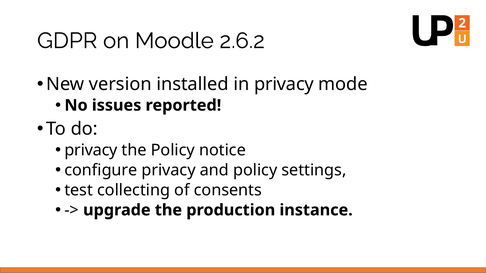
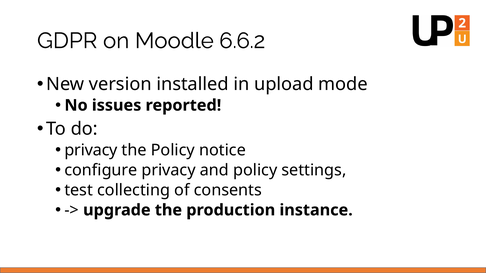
2.6.2: 2.6.2 -> 6.6.2 (242, 41)
in privacy: privacy -> upload (284, 84)
